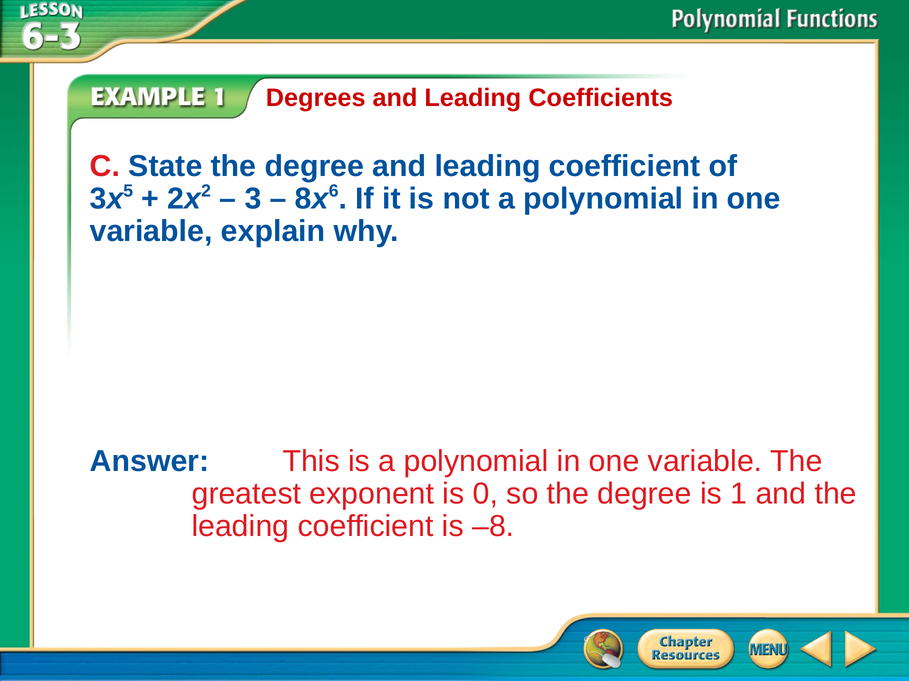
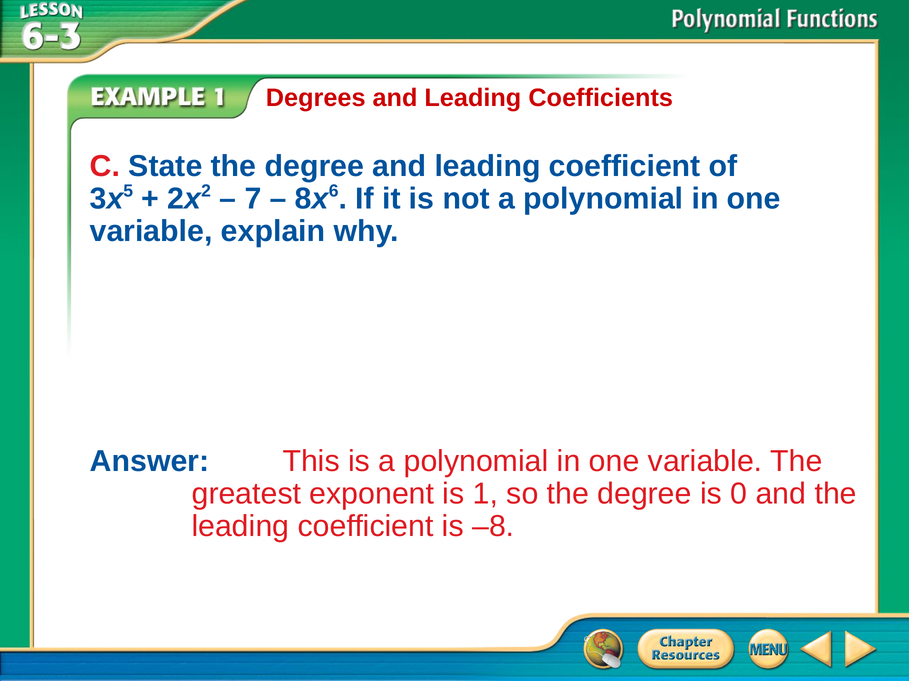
3: 3 -> 7 (253, 199)
0: 0 -> 1 (485, 494)
1: 1 -> 0 (739, 494)
